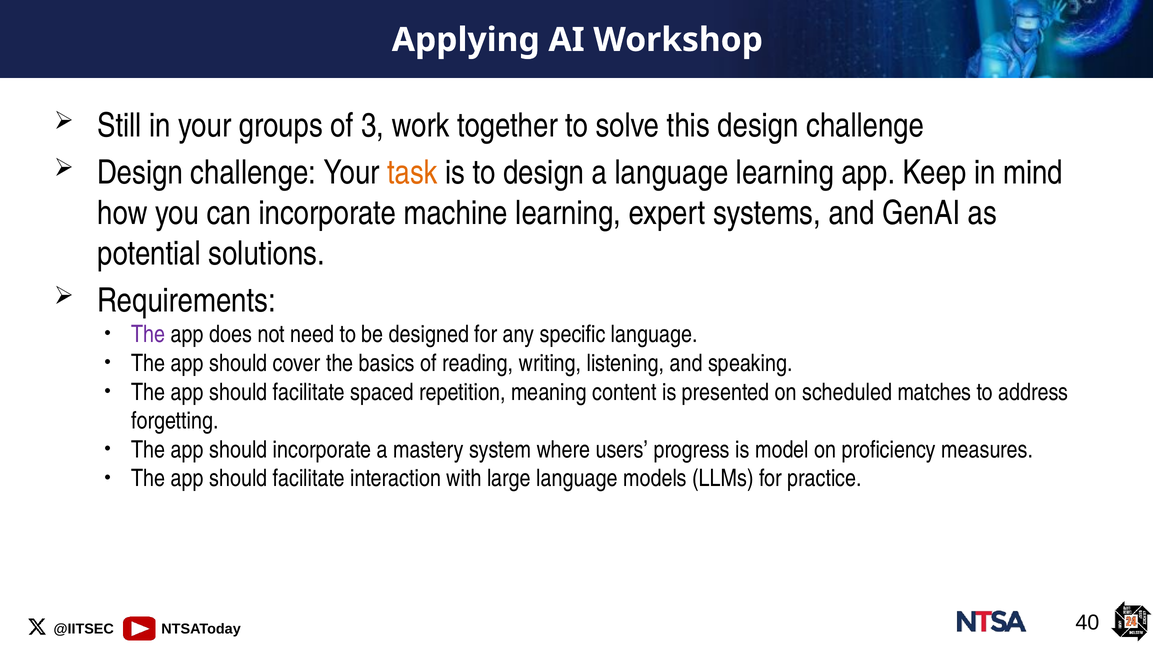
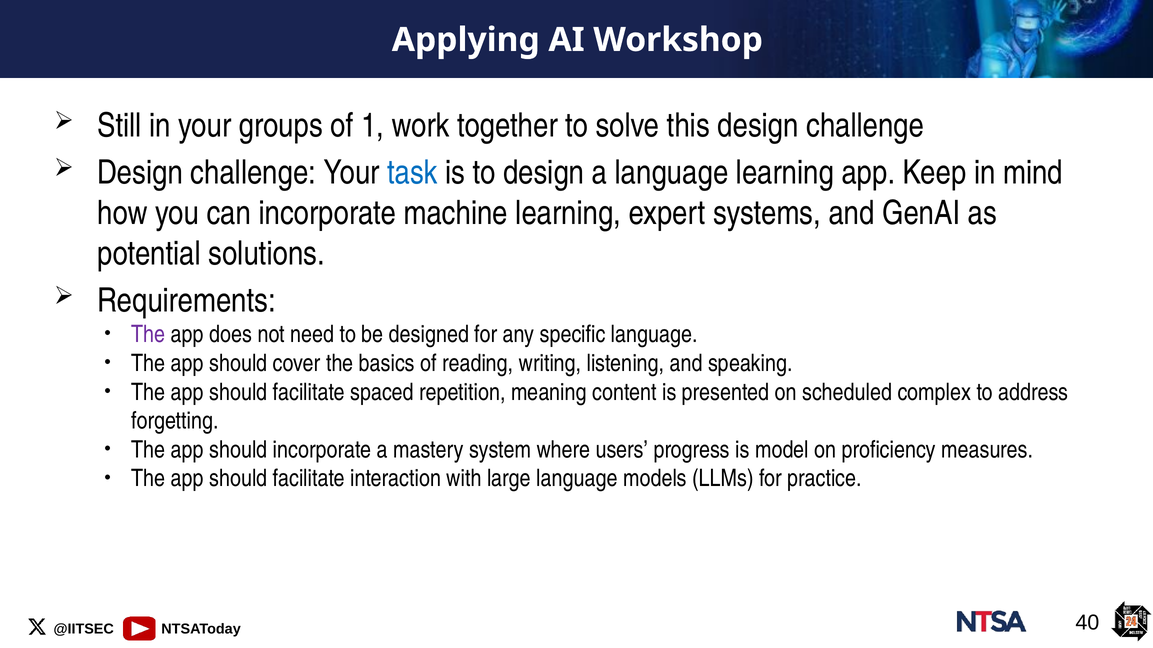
3: 3 -> 1 (373, 126)
task colour: orange -> blue (412, 173)
matches: matches -> complex (934, 392)
